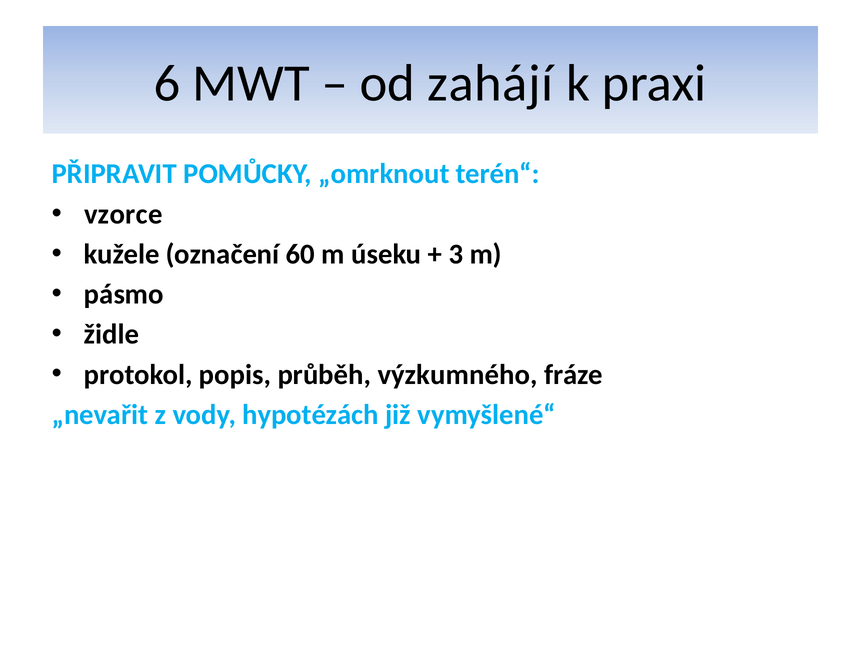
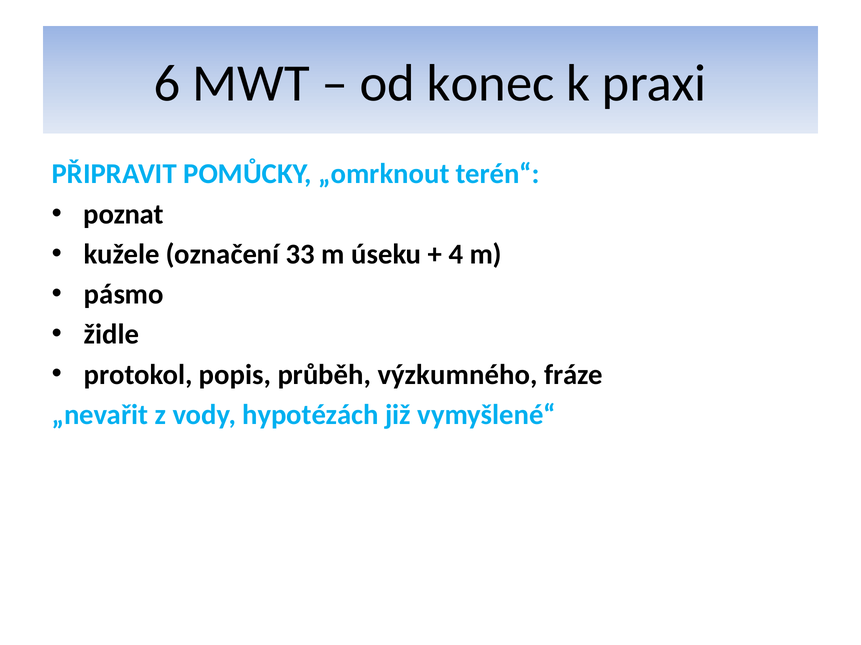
zahájí: zahájí -> konec (491, 83)
vzorce: vzorce -> poznat (124, 214)
60: 60 -> 33 (300, 255)
3: 3 -> 4 (456, 255)
